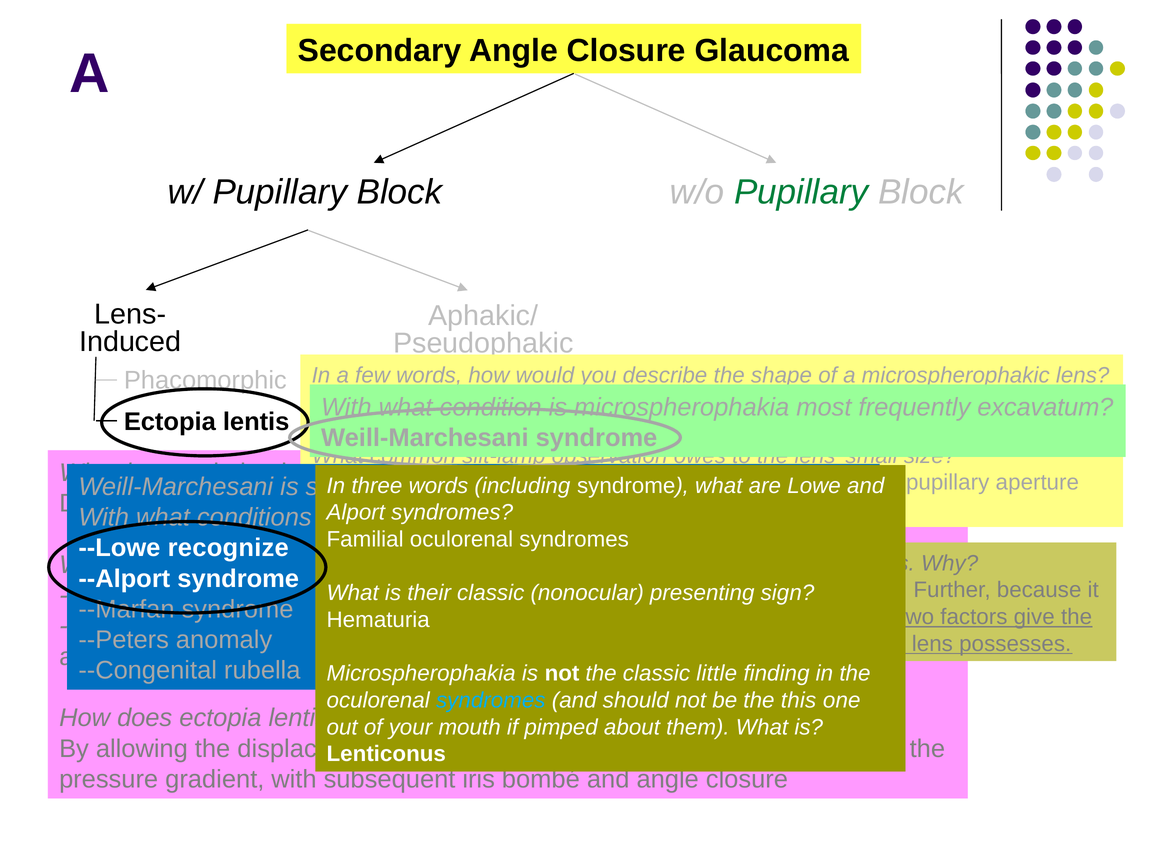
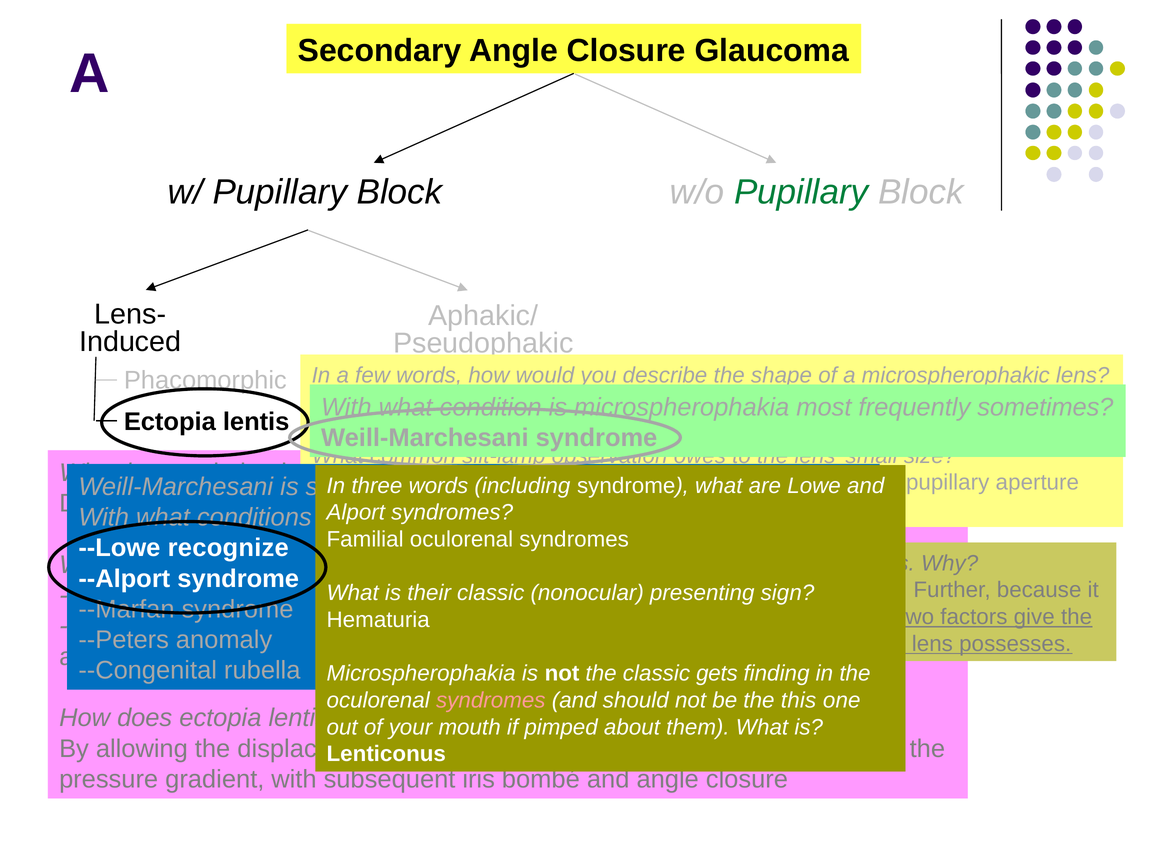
excavatum: excavatum -> sometimes (1045, 407)
little: little -> gets (717, 674)
syndromes colour: light blue -> pink (491, 701)
